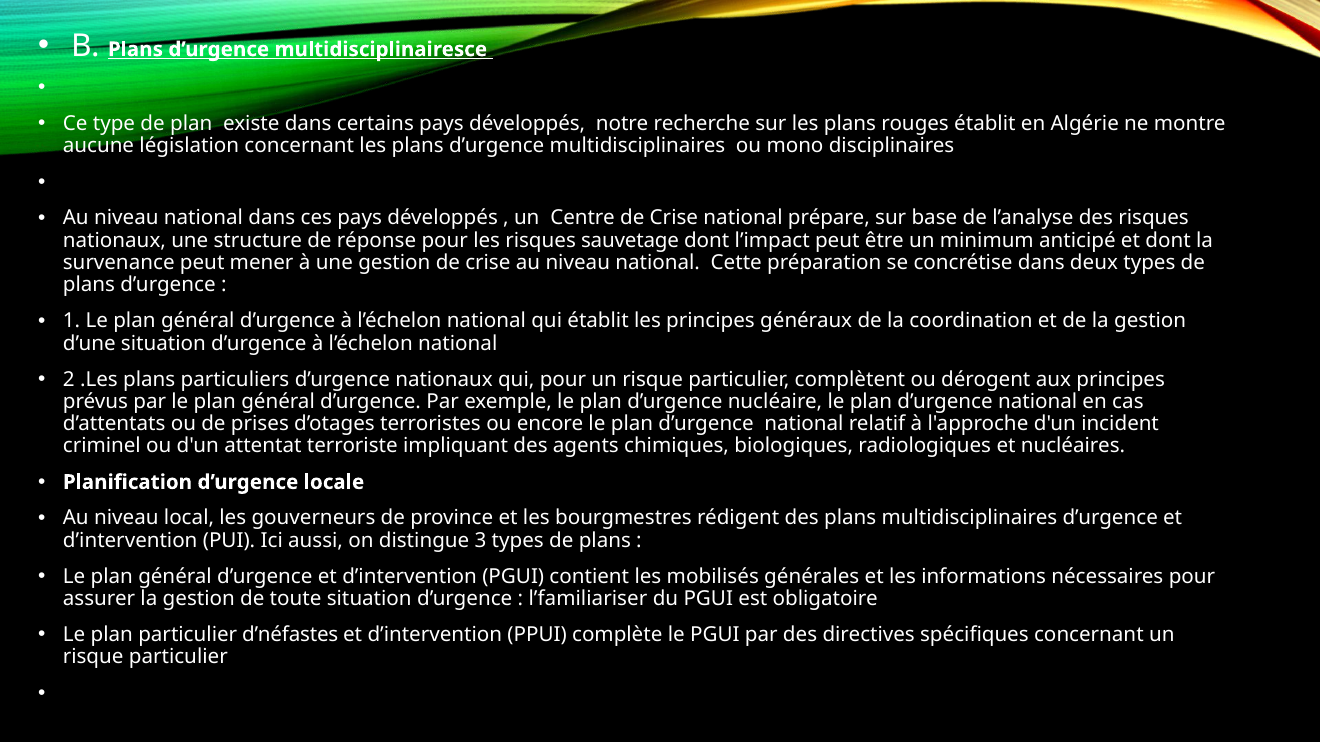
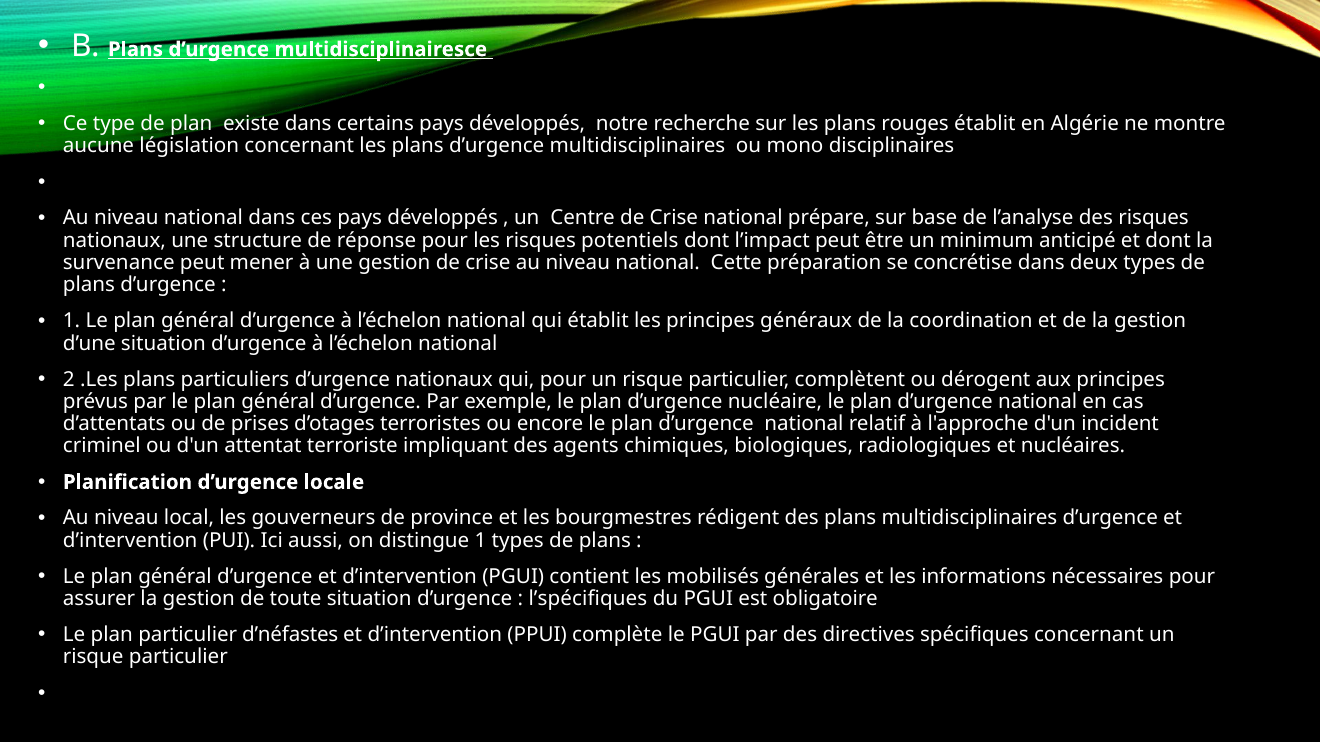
sauvetage: sauvetage -> potentiels (630, 241)
distingue 3: 3 -> 1 (481, 541)
l’familiariser: l’familiariser -> l’spécifiques (588, 599)
